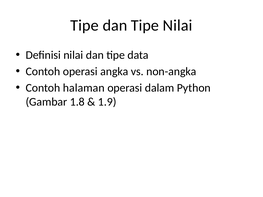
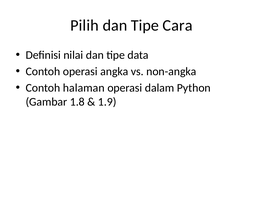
Tipe: Tipe -> Pilih (84, 25)
Tipe Nilai: Nilai -> Cara (178, 25)
